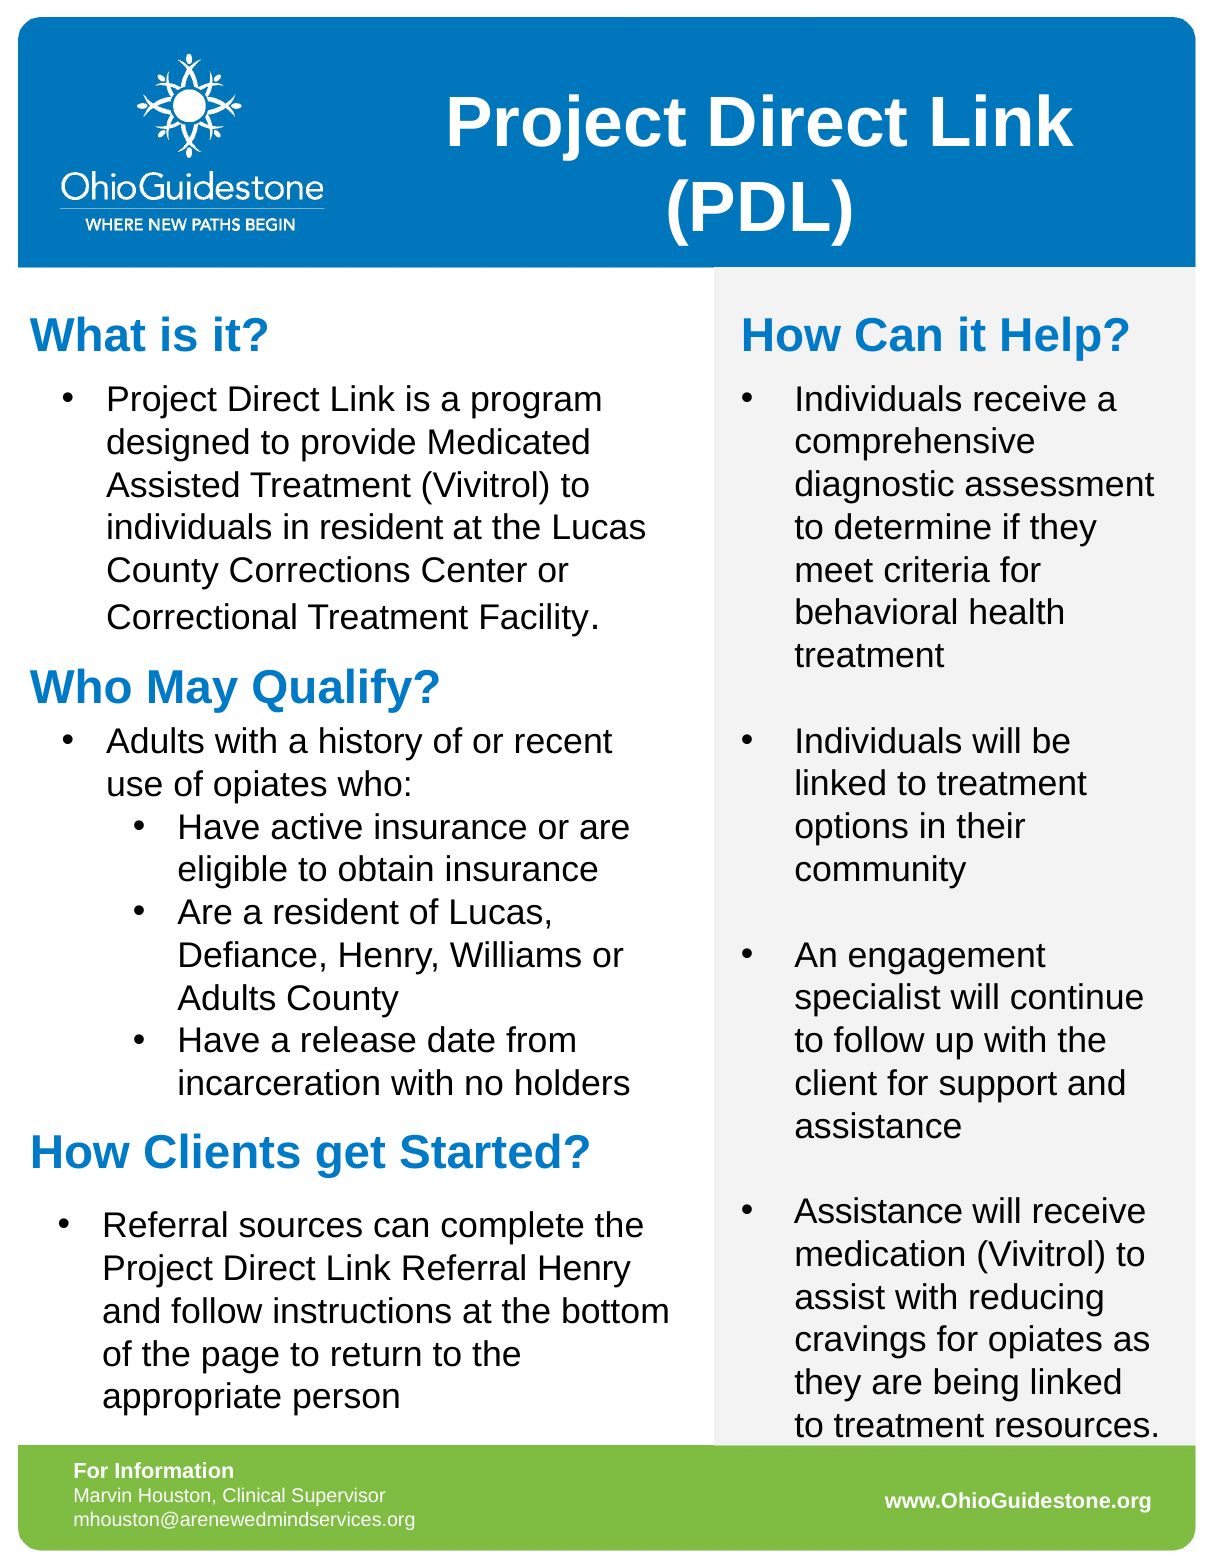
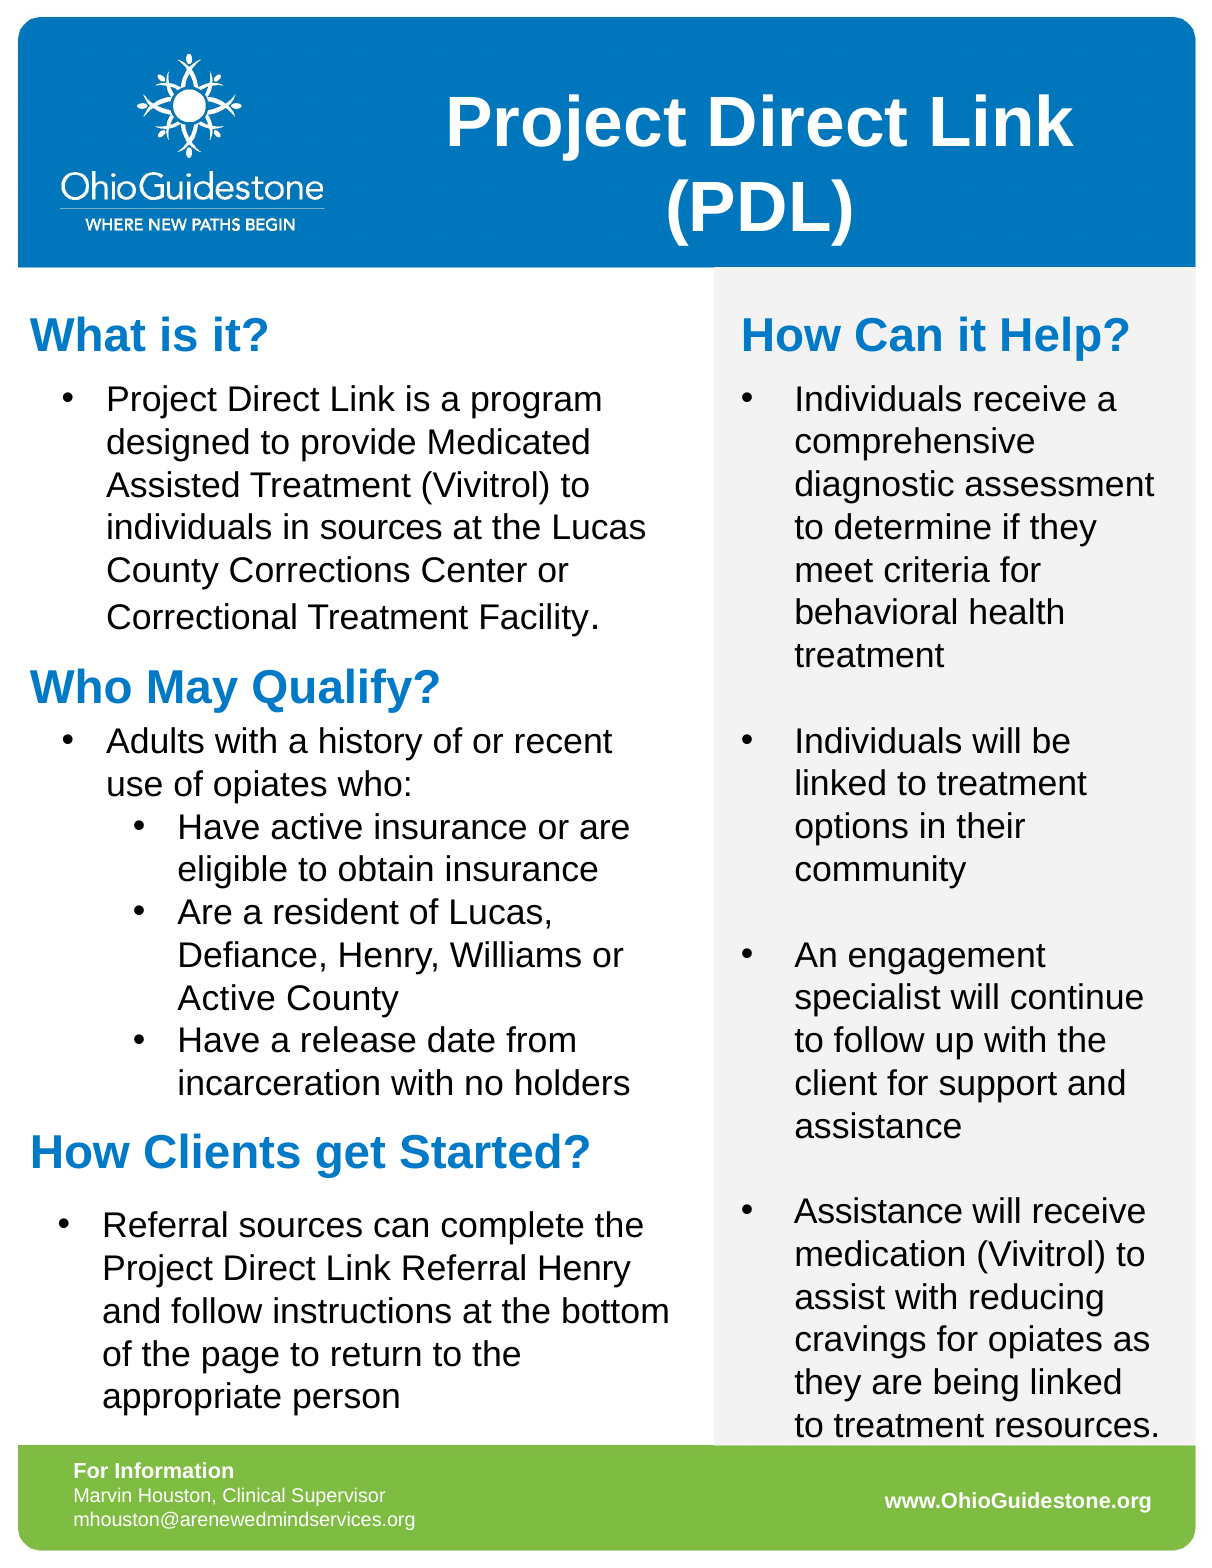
in resident: resident -> sources (381, 528)
Adults: Adults -> Active (227, 999)
